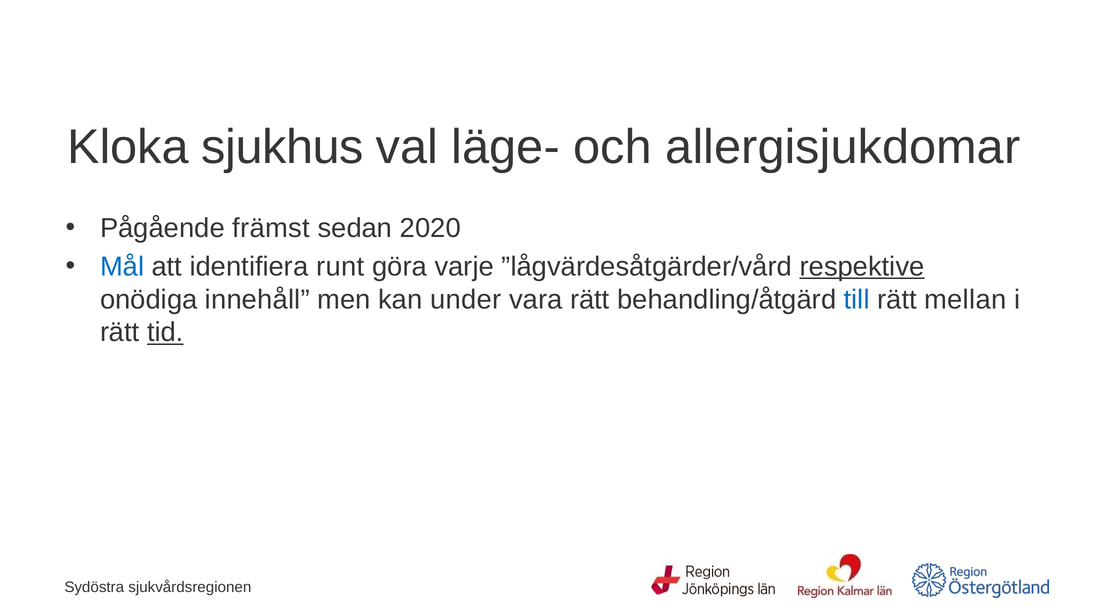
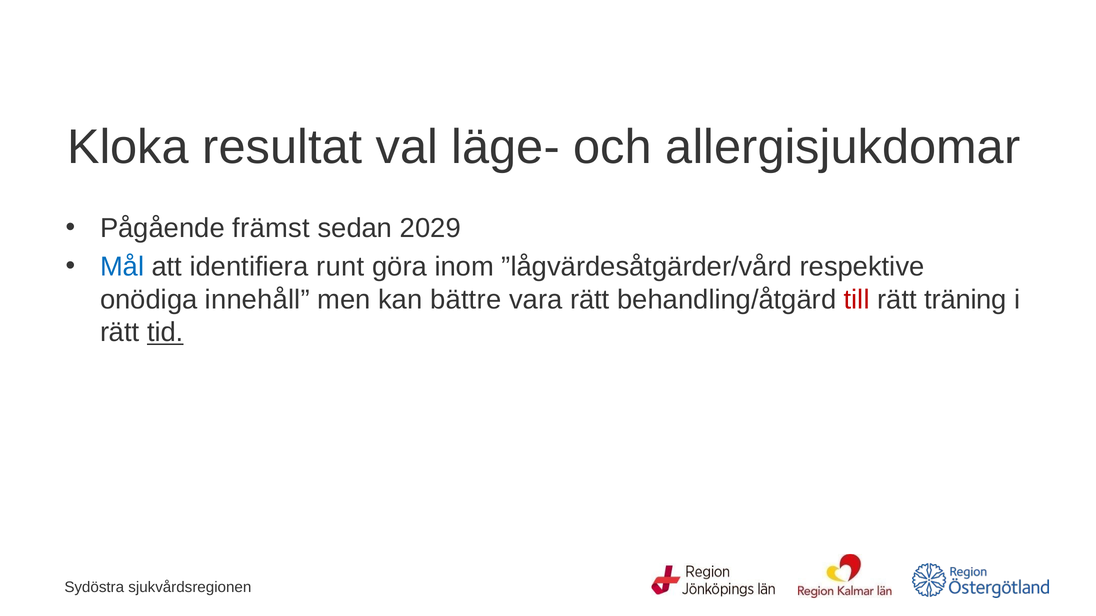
sjukhus: sjukhus -> resultat (282, 147)
2020: 2020 -> 2029 (430, 228)
varje: varje -> inom (464, 267)
respektive underline: present -> none (862, 267)
under: under -> bättre (466, 300)
till colour: blue -> red (857, 300)
mellan: mellan -> träning (966, 300)
